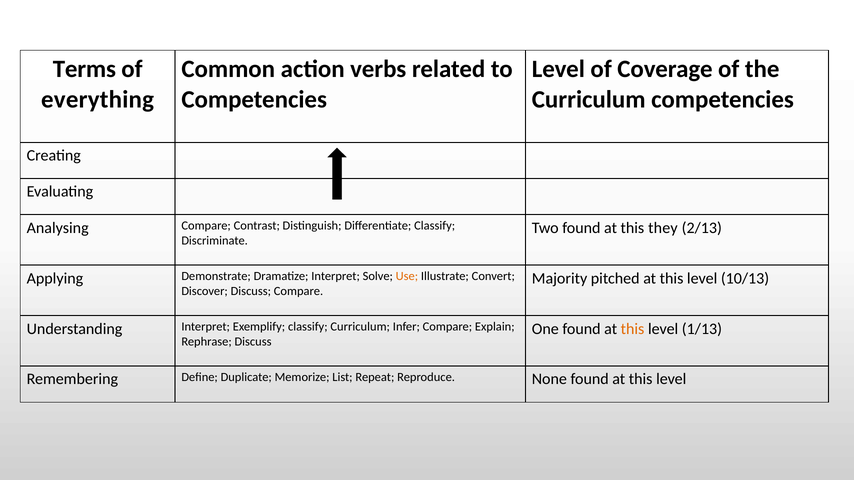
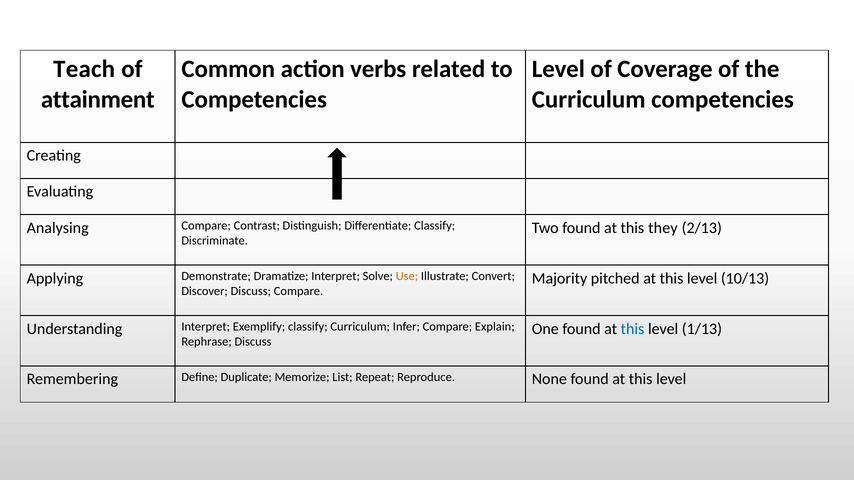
Terms: Terms -> Teach (84, 69)
everything: everything -> attainment (98, 100)
this colour: orange -> blue (633, 329)
